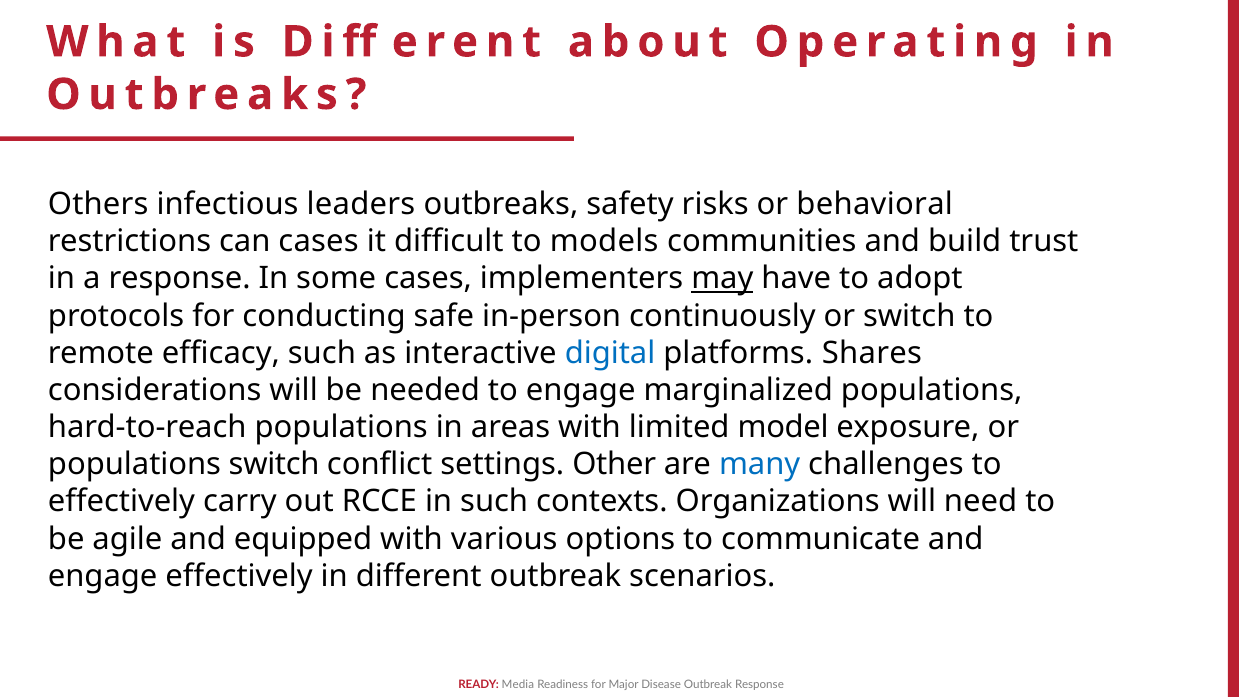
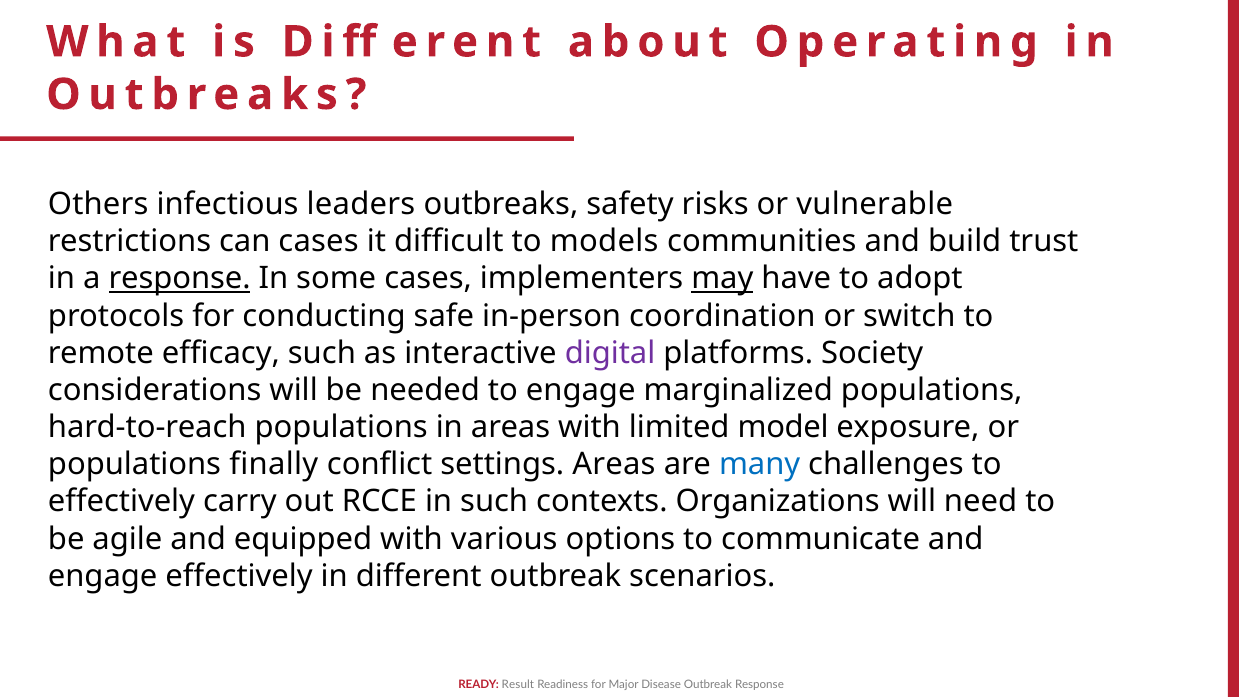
behavioral: behavioral -> vulnerable (875, 204)
response underline: none -> present (180, 279)
continuously: continuously -> coordination (722, 316)
digital colour: blue -> purple (610, 353)
Shares: Shares -> Society (872, 353)
populations switch: switch -> finally (274, 465)
settings Other: Other -> Areas (614, 465)
Media: Media -> Result (518, 685)
